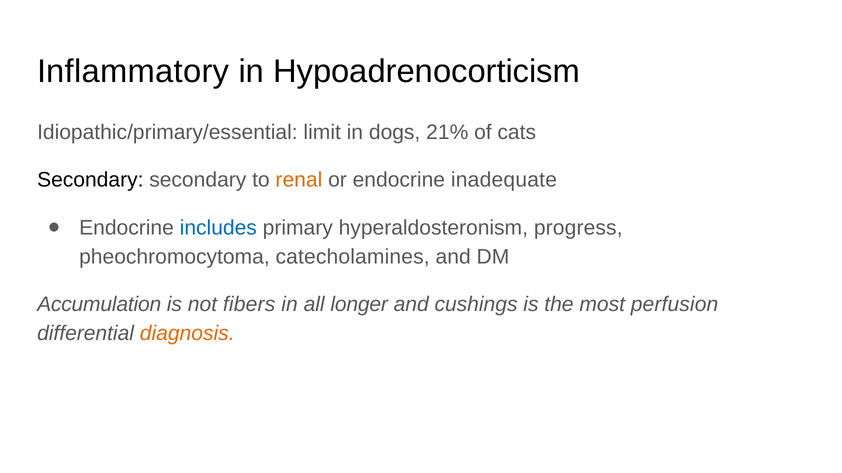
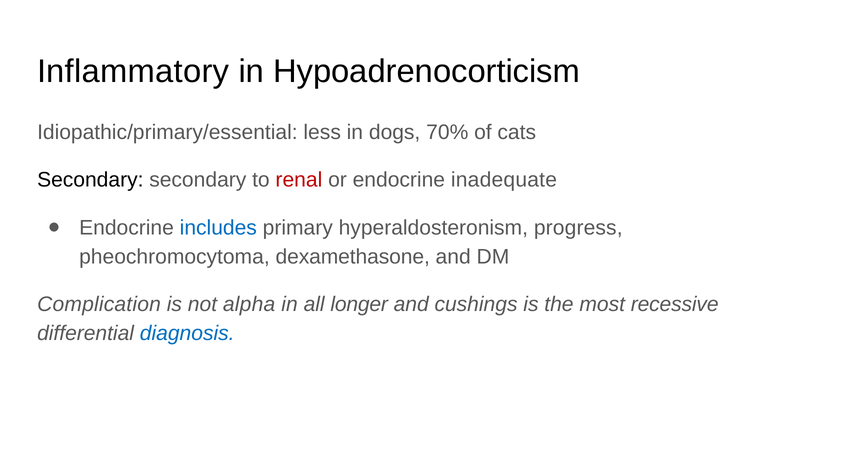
limit: limit -> less (322, 132)
21%: 21% -> 70% (447, 132)
renal colour: orange -> red (299, 180)
catecholamines: catecholamines -> dexamethasone (353, 257)
Accumulation: Accumulation -> Complication (99, 305)
fibers: fibers -> alpha (249, 305)
perfusion: perfusion -> recessive (675, 305)
diagnosis colour: orange -> blue (187, 334)
